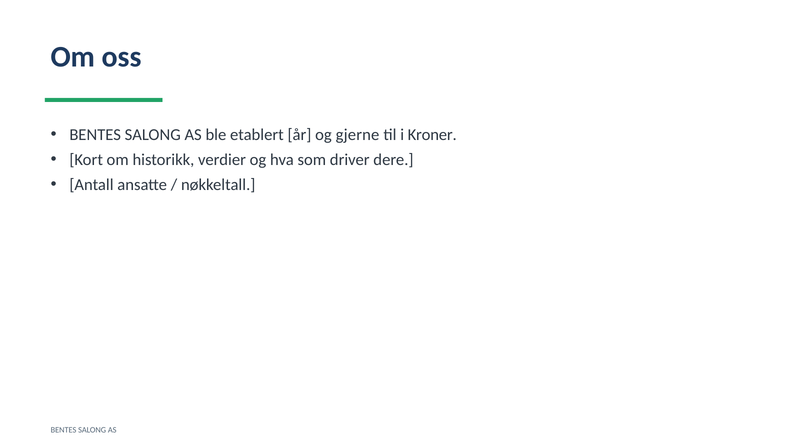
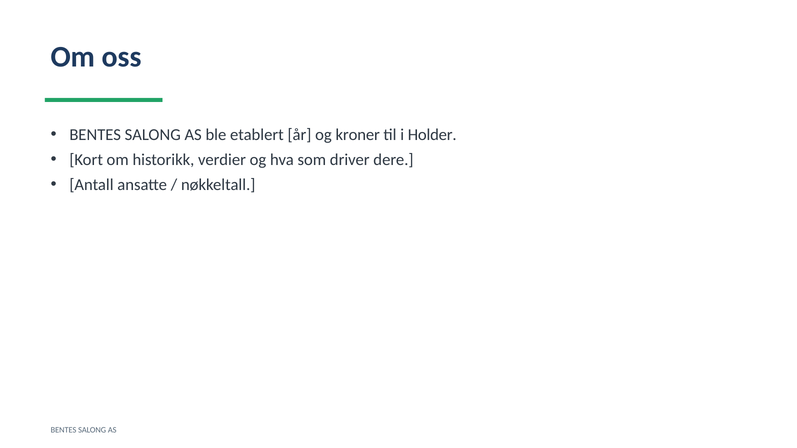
gjerne: gjerne -> kroner (358, 135)
Kroner: Kroner -> Holder (432, 135)
